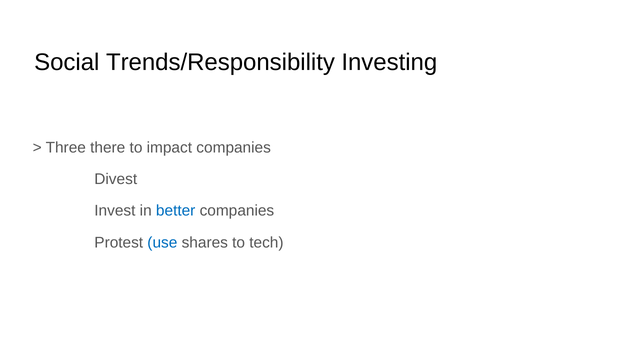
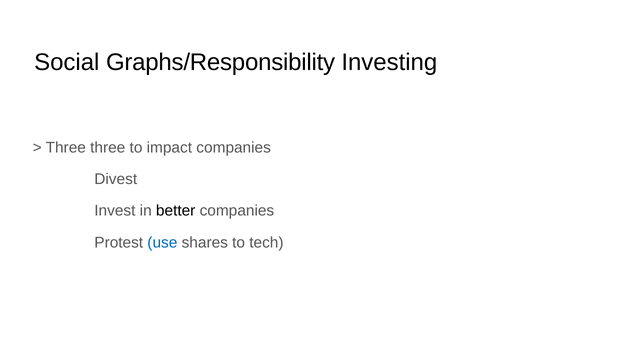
Trends/Responsibility: Trends/Responsibility -> Graphs/Responsibility (221, 62)
Three there: there -> three (108, 148)
better colour: blue -> black (176, 211)
